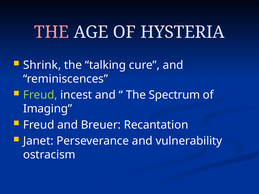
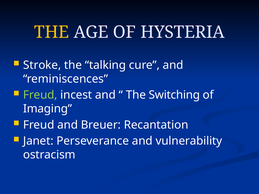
THE colour: pink -> yellow (52, 32)
Shrink: Shrink -> Stroke (42, 65)
Spectrum: Spectrum -> Switching (174, 95)
